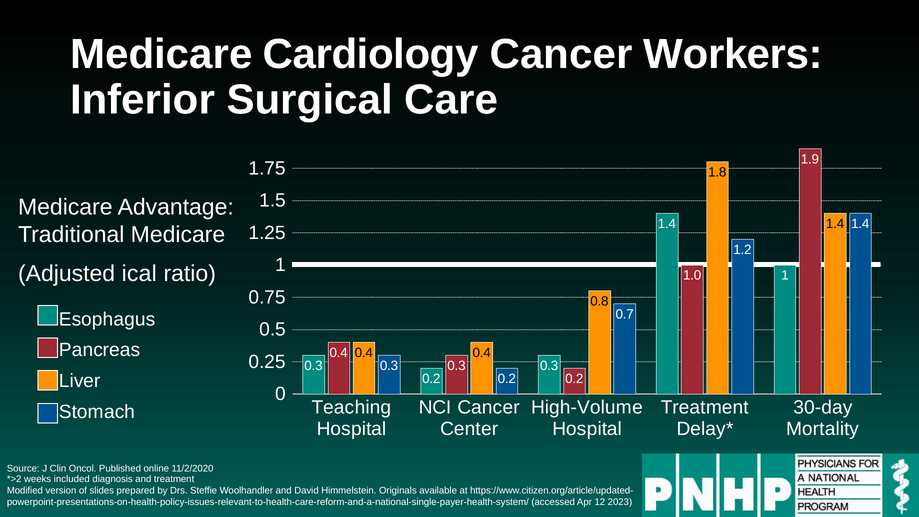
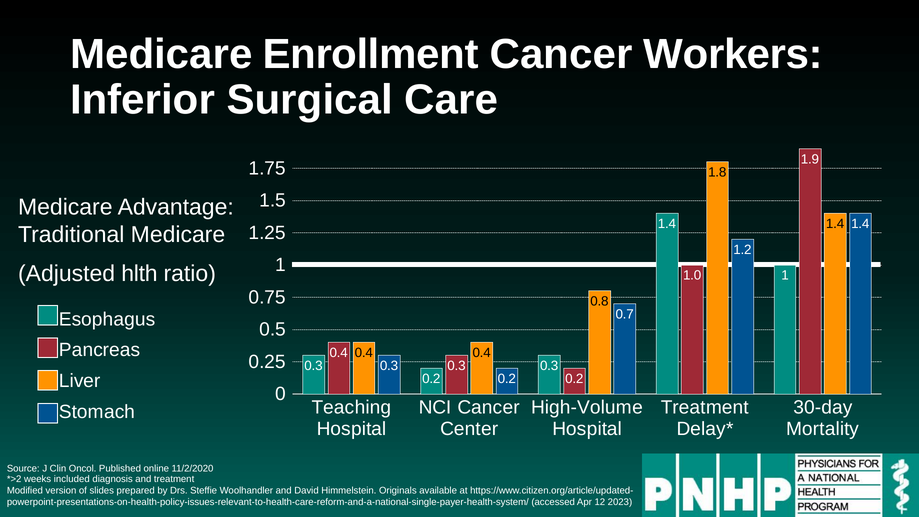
Cardiology: Cardiology -> Enrollment (371, 54)
ical: ical -> hlth (139, 274)
